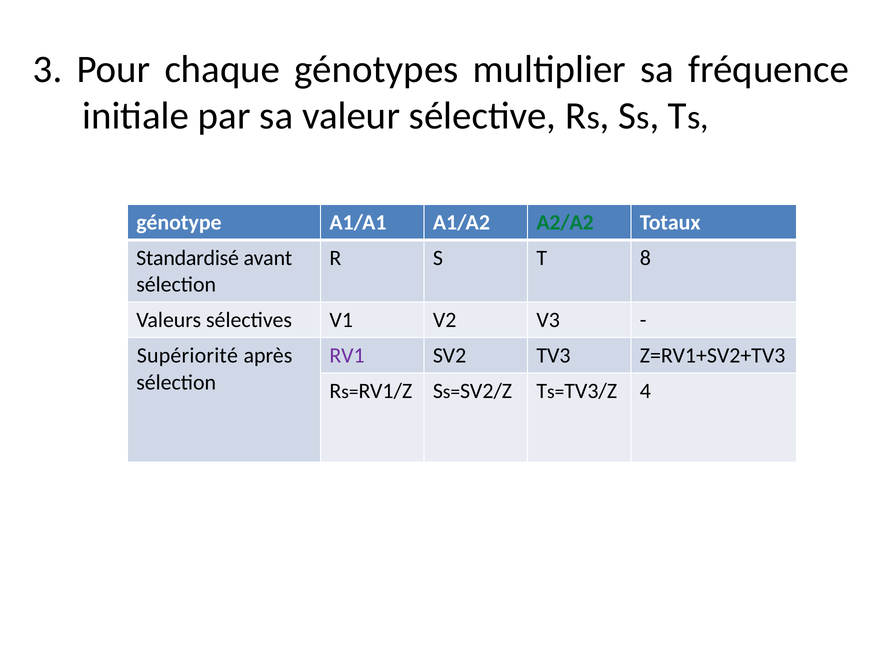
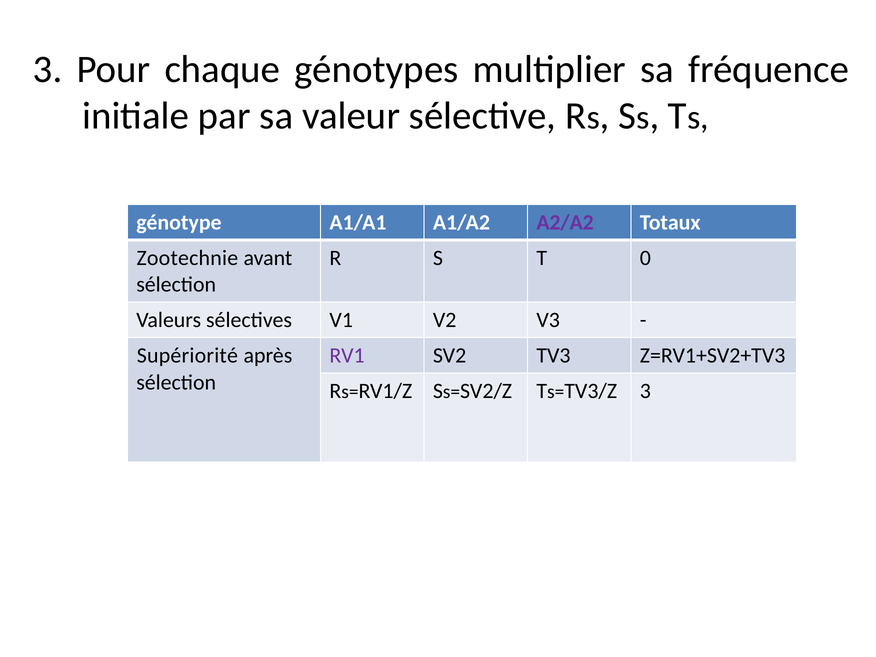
A2/A2 colour: green -> purple (565, 222)
Standardisé: Standardisé -> Zootechnie (187, 258)
8: 8 -> 0 (645, 258)
Ts=TV3/Z 4: 4 -> 3 (645, 391)
